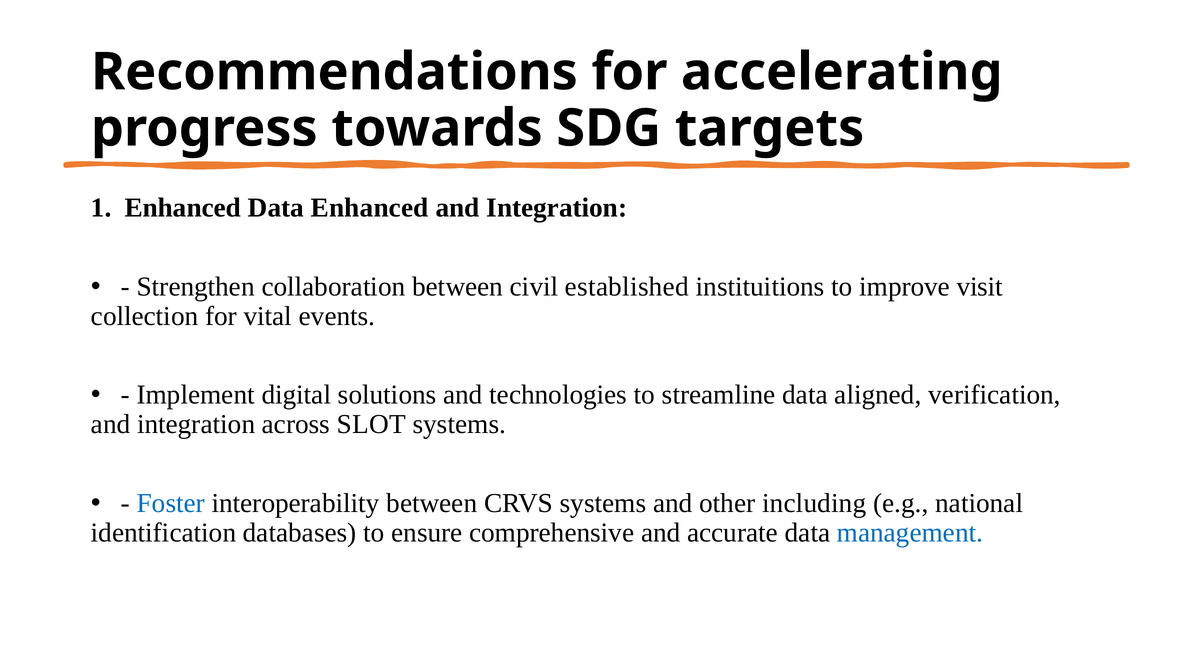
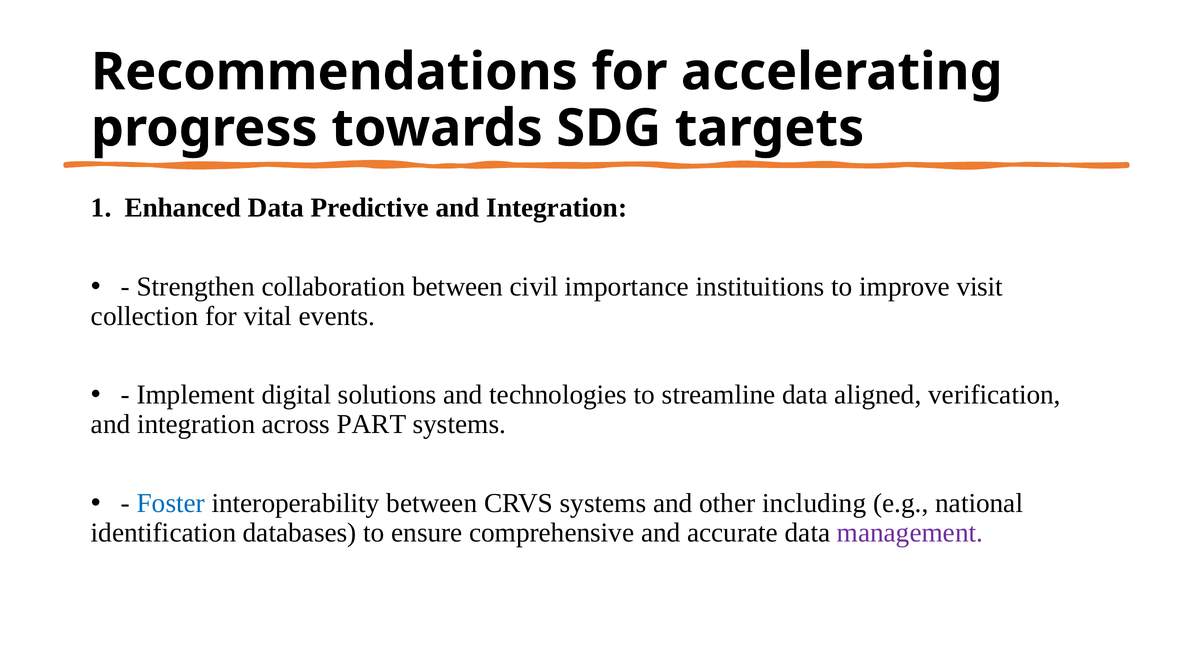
Data Enhanced: Enhanced -> Predictive (370, 208)
established: established -> importance (627, 287)
SLOT: SLOT -> PART (372, 424)
management colour: blue -> purple (910, 533)
